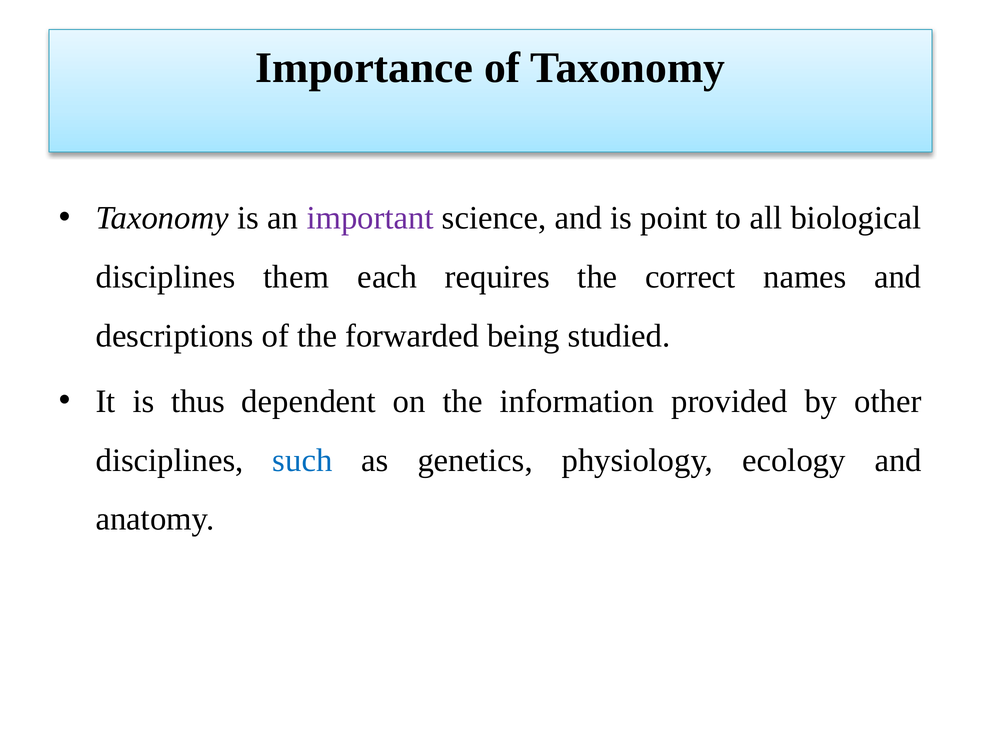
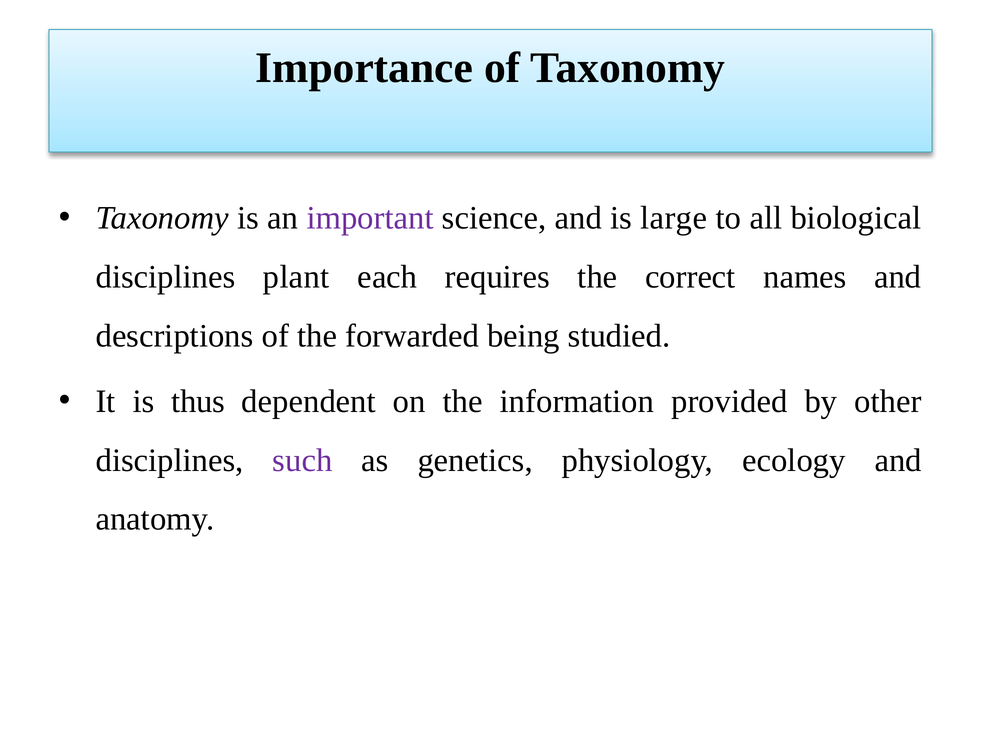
point: point -> large (674, 218)
them: them -> plant (296, 277)
such colour: blue -> purple (302, 460)
